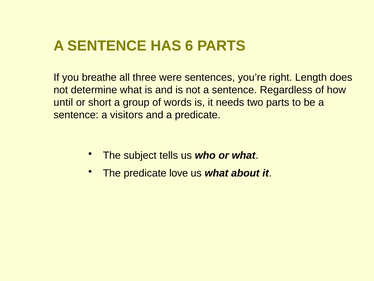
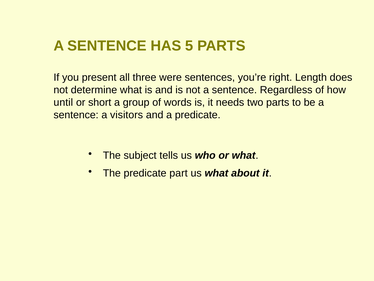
6: 6 -> 5 (189, 46)
breathe: breathe -> present (99, 77)
love: love -> part (179, 173)
